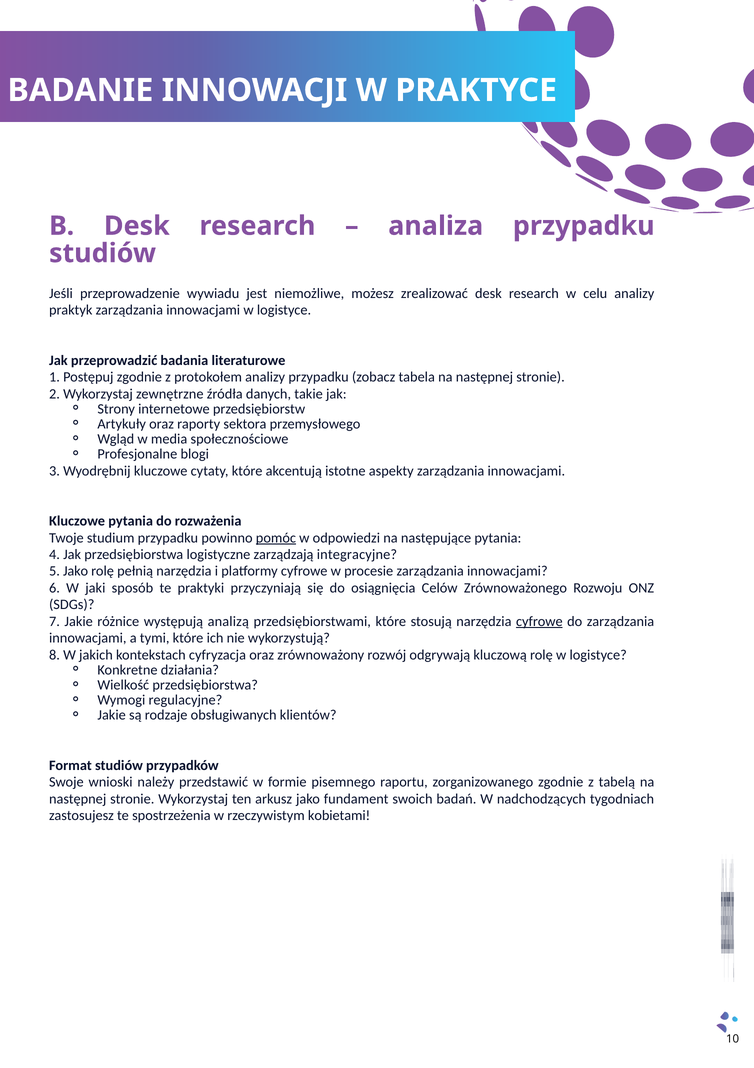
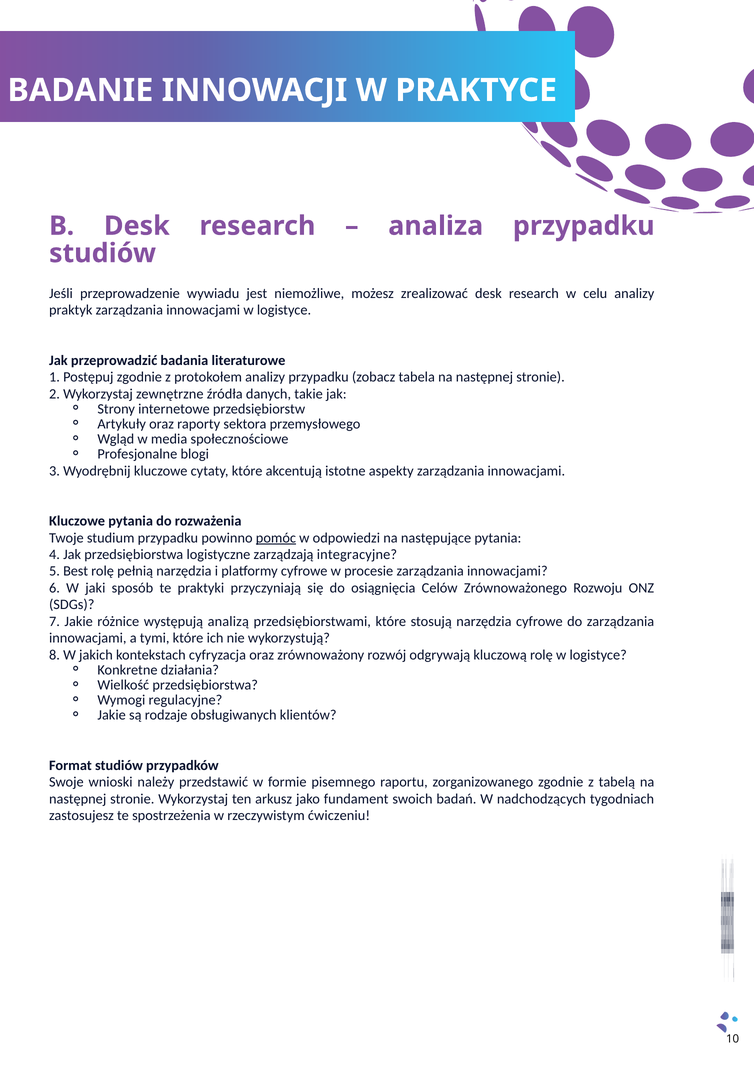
Jako: Jako -> Best (76, 571)
cyfrowe underline: present -> none (539, 621)
kobietami: kobietami -> ćwiczeniu (339, 816)
